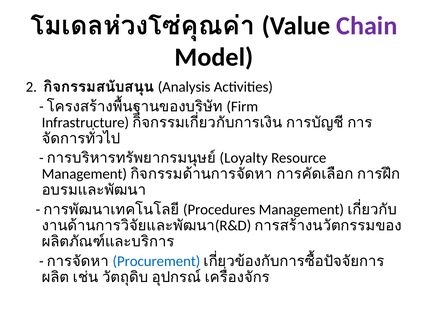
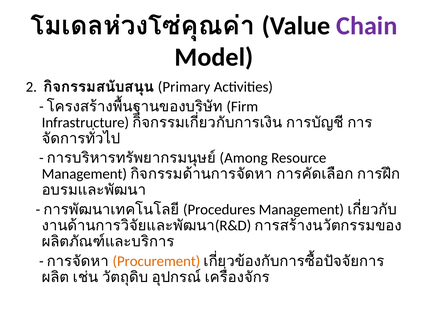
Analysis: Analysis -> Primary (184, 87)
Loyalty: Loyalty -> Among (244, 158)
Procurement colour: blue -> orange (156, 261)
